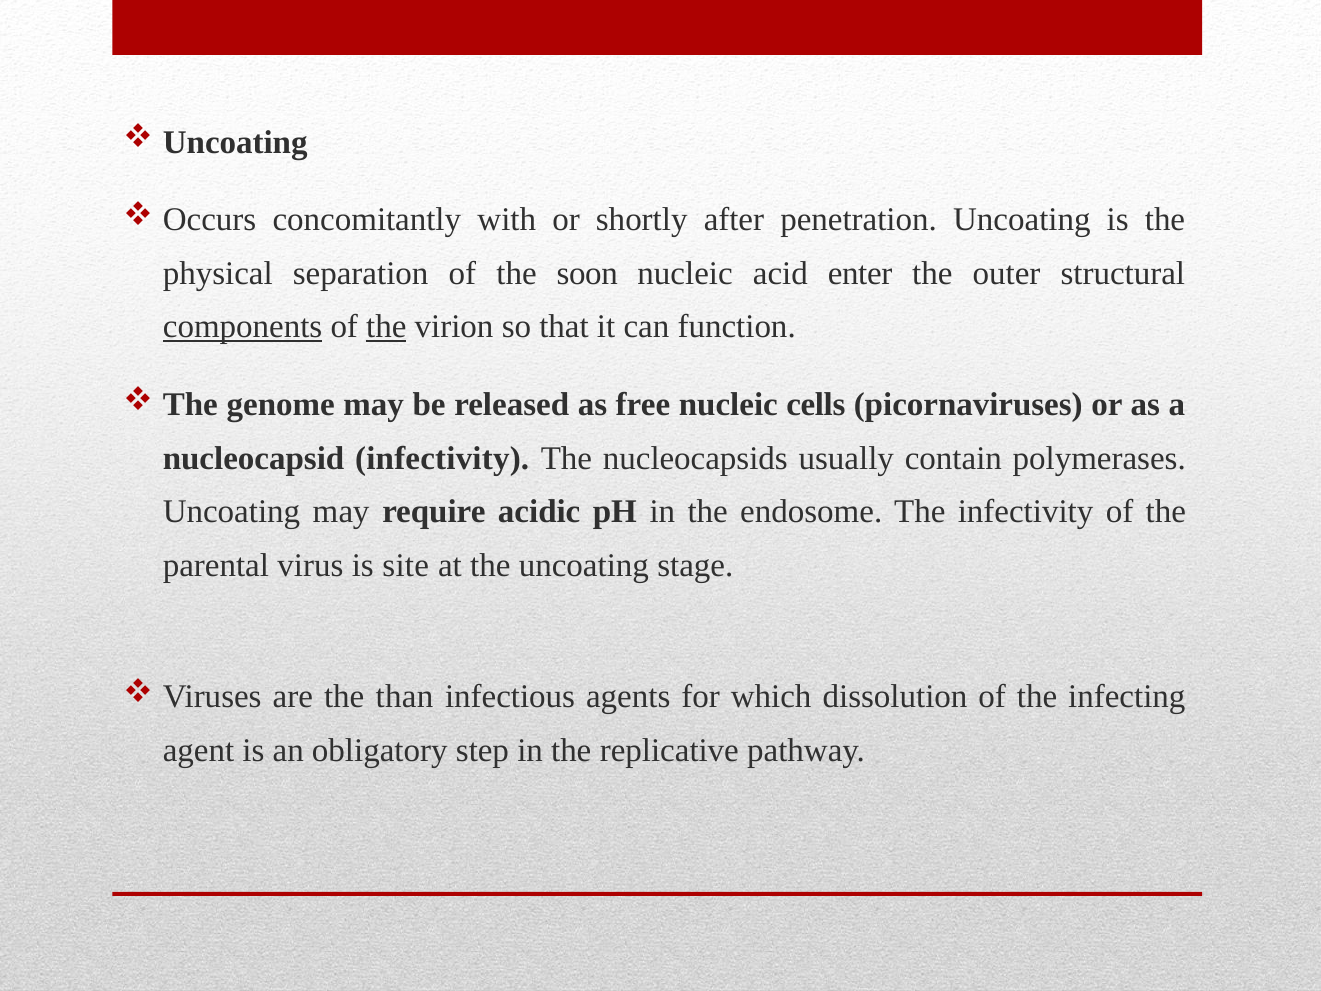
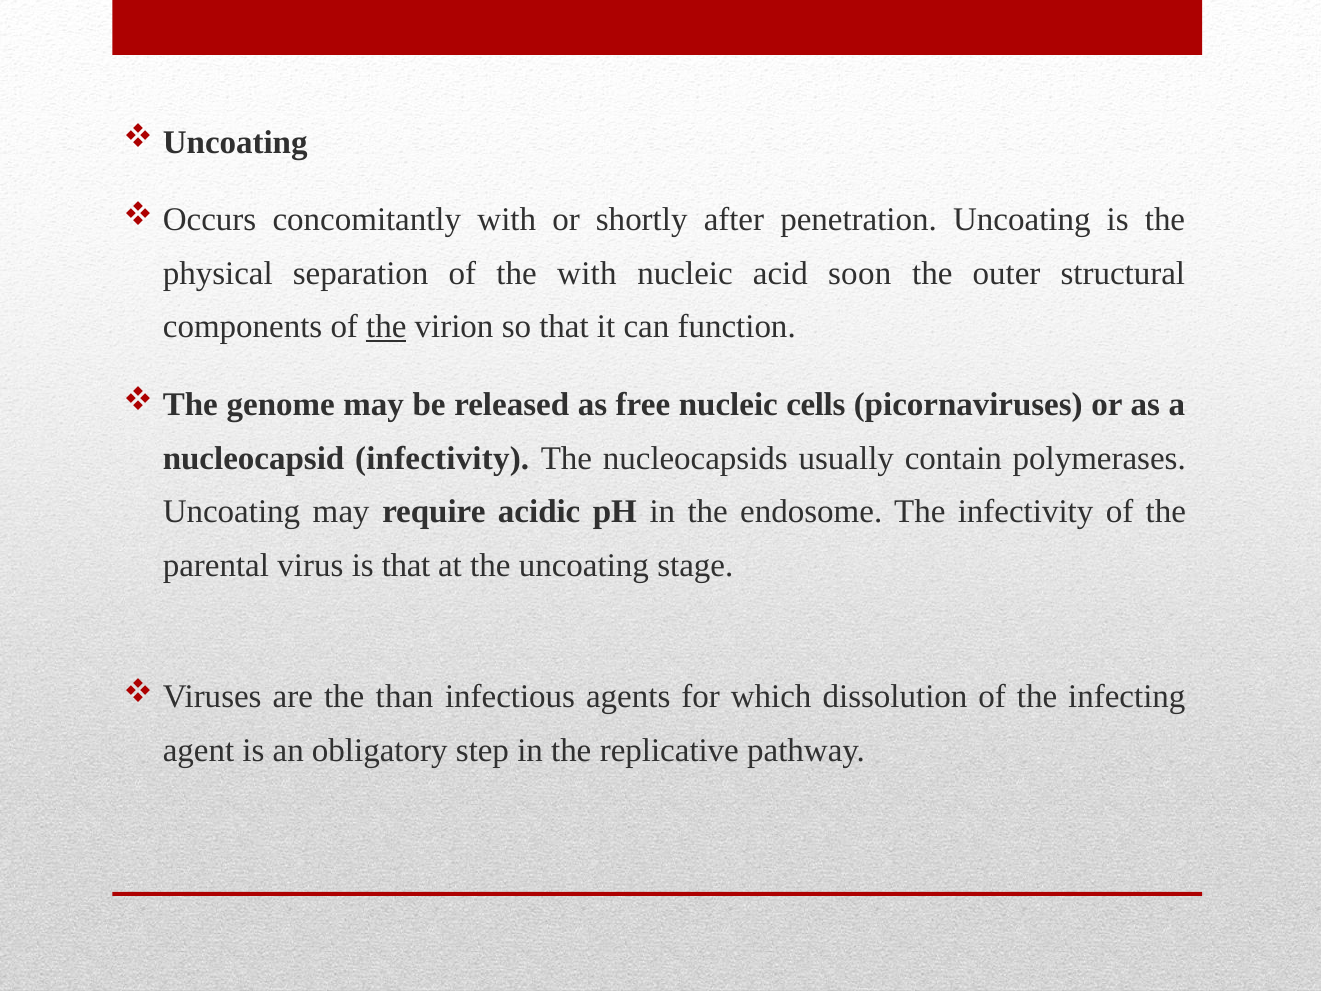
the soon: soon -> with (587, 273)
enter: enter -> soon (860, 273)
components underline: present -> none (243, 327)
is site: site -> that (406, 565)
